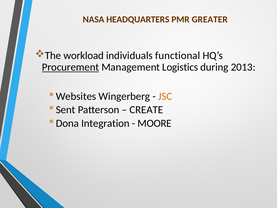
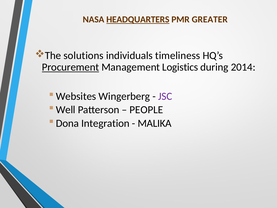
HEADQUARTERS underline: none -> present (138, 19)
workload: workload -> solutions (84, 56)
functional: functional -> timeliness (178, 56)
2013: 2013 -> 2014 (243, 67)
JSC colour: orange -> purple (165, 96)
Sent: Sent -> Well (66, 110)
CREATE: CREATE -> PEOPLE (146, 110)
MOORE: MOORE -> MALIKA (155, 123)
